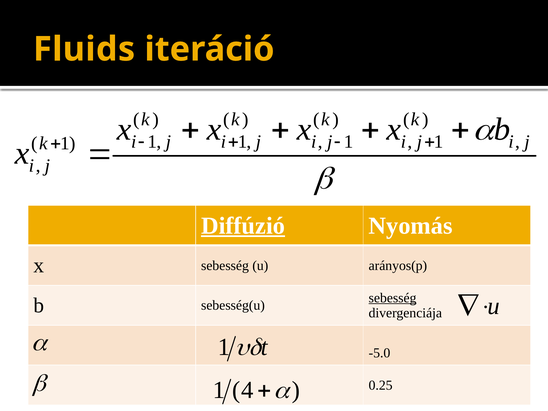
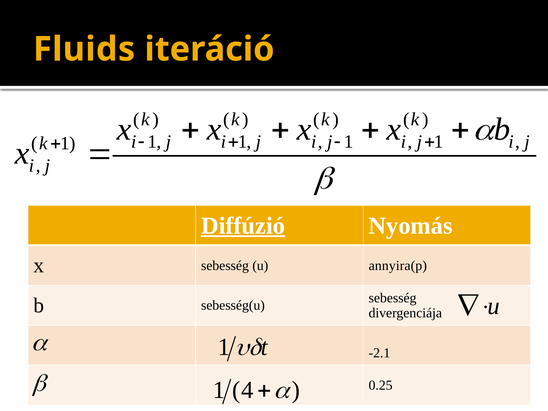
arányos(p: arányos(p -> annyira(p (398, 265)
sebesség underline: present -> none (393, 298)
-5.0: -5.0 -> -2.1 (379, 353)
